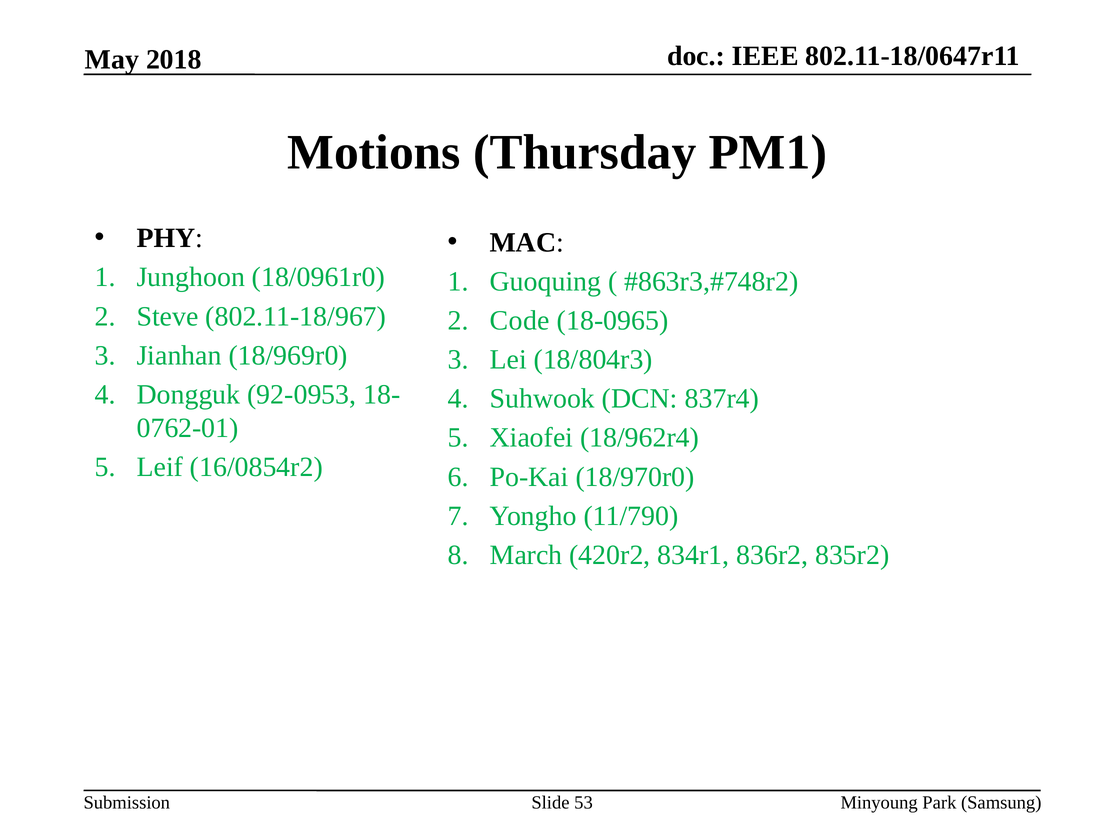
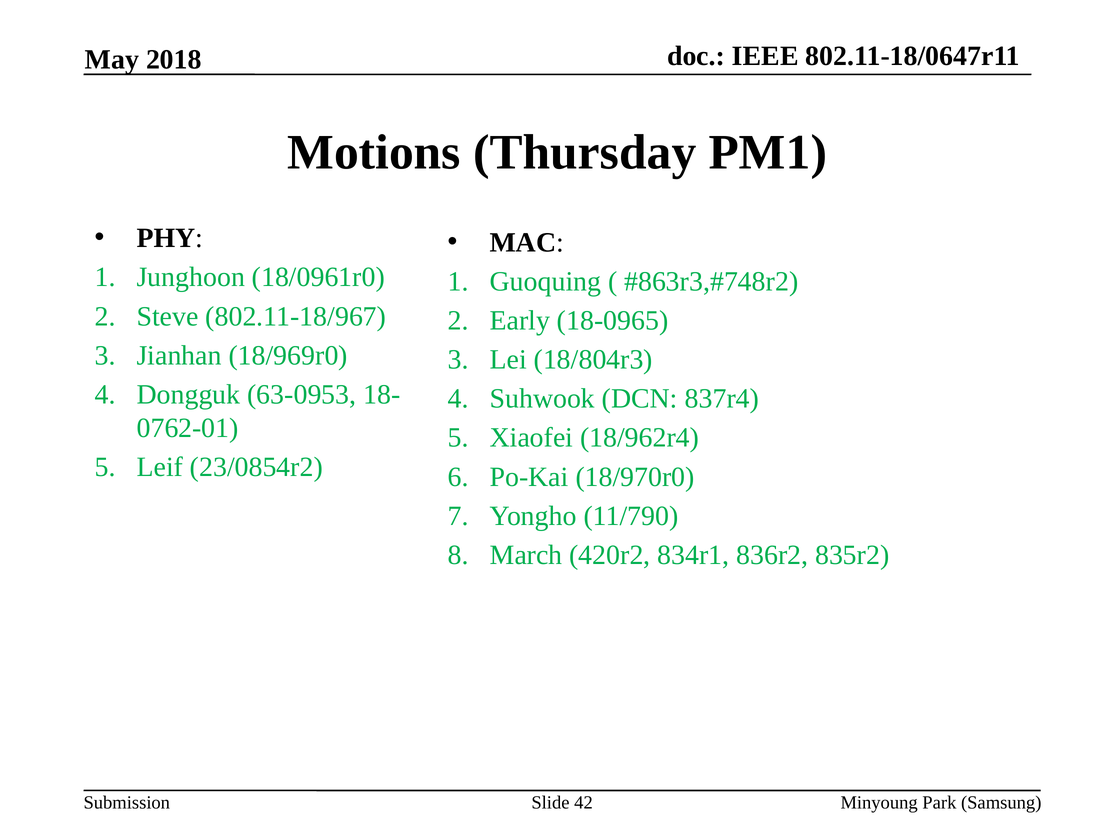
Code: Code -> Early (520, 320)
92-0953: 92-0953 -> 63-0953 (302, 394)
16/0854r2: 16/0854r2 -> 23/0854r2 (256, 467)
53: 53 -> 42 (584, 802)
